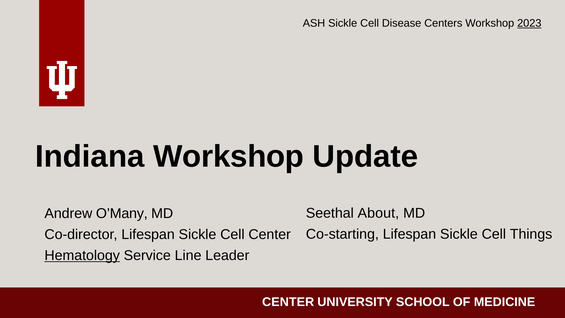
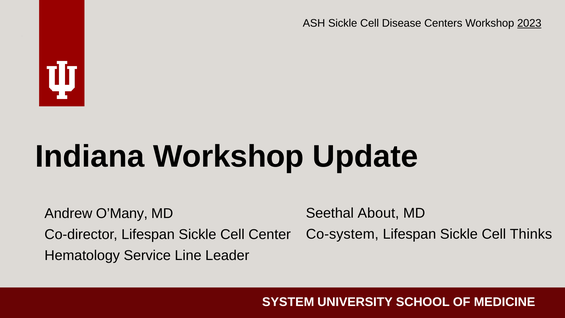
Co-starting: Co-starting -> Co-system (342, 234)
Things: Things -> Thinks (531, 234)
Hematology underline: present -> none (82, 255)
CENTER: CENTER -> SYSTEM (288, 302)
